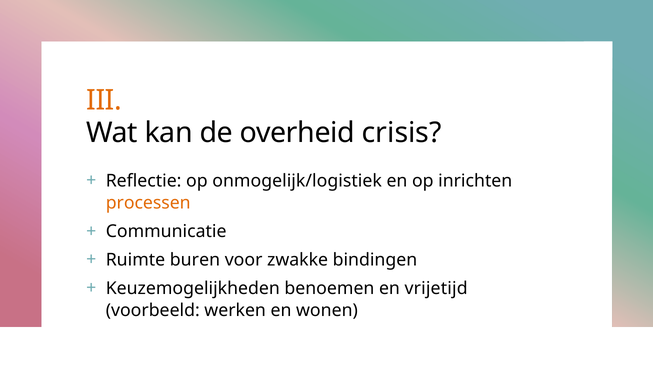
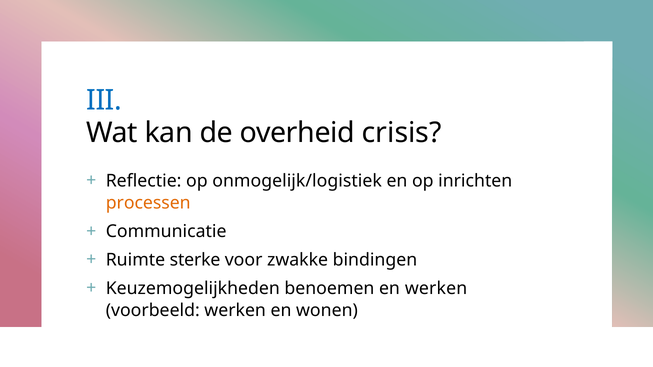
III colour: orange -> blue (104, 100)
buren: buren -> sterke (195, 260)
en vrijetijd: vrijetijd -> werken (436, 288)
